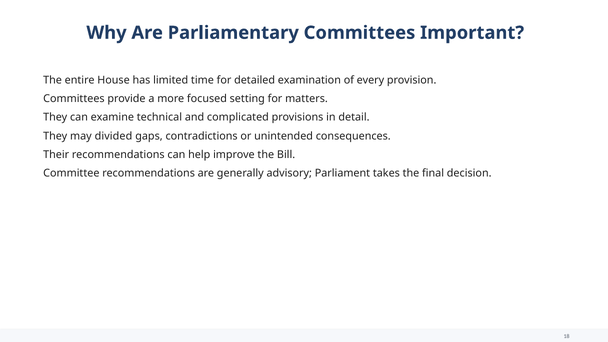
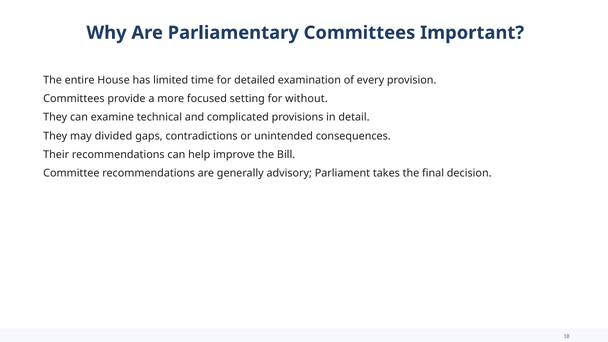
matters: matters -> without (306, 99)
